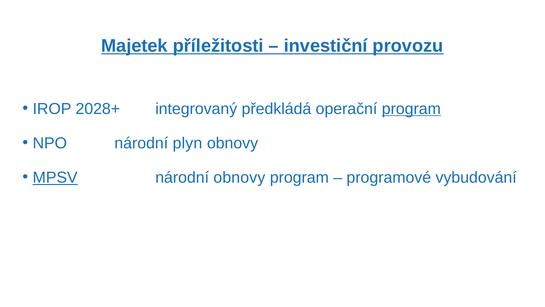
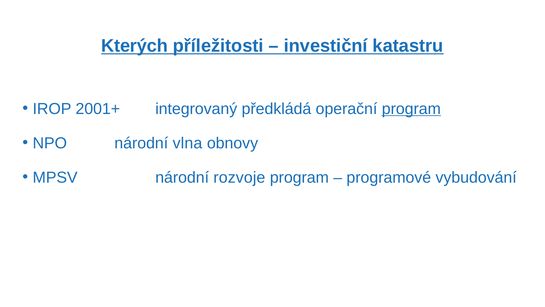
Majetek: Majetek -> Kterých (135, 46)
provozu: provozu -> katastru (408, 46)
2028+: 2028+ -> 2001+ (98, 109)
plyn: plyn -> vlna (187, 143)
MPSV underline: present -> none (55, 177)
národní obnovy: obnovy -> rozvoje (239, 177)
